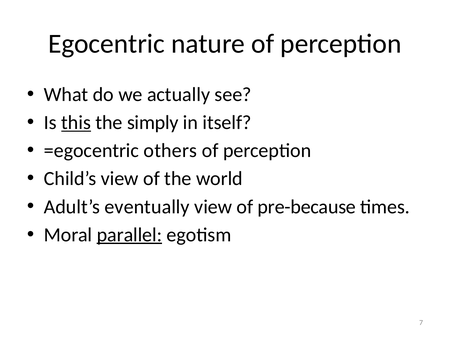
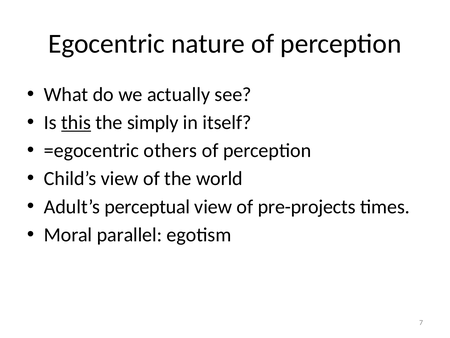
eventually: eventually -> perceptual (147, 206)
pre-because: pre-because -> pre-projects (307, 206)
parallel underline: present -> none (129, 234)
